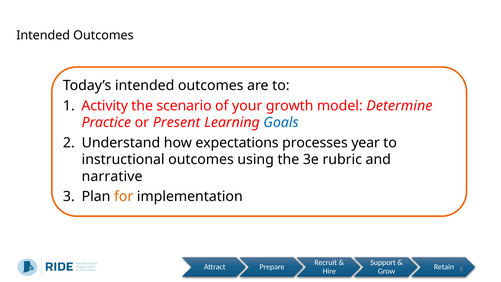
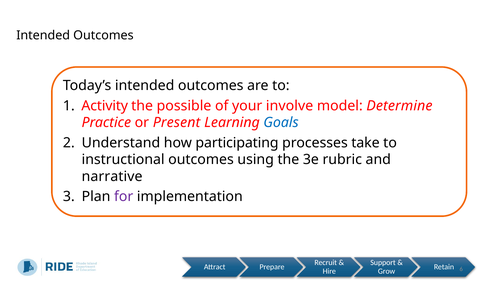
scenario: scenario -> possible (184, 106)
growth: growth -> involve (290, 106)
expectations: expectations -> participating (237, 143)
year: year -> take (366, 143)
for colour: orange -> purple (124, 197)
